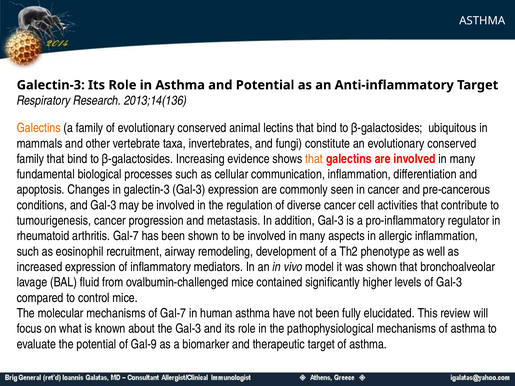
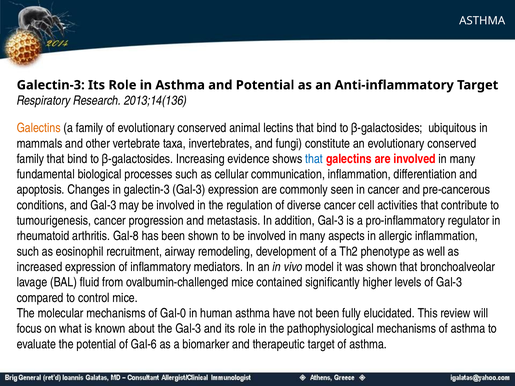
that colour: orange -> blue (314, 159)
arthritis Gal-7: Gal-7 -> Gal-8 (126, 236)
of Gal-7: Gal-7 -> Gal-0 (173, 313)
Gal-9: Gal-9 -> Gal-6 (144, 344)
